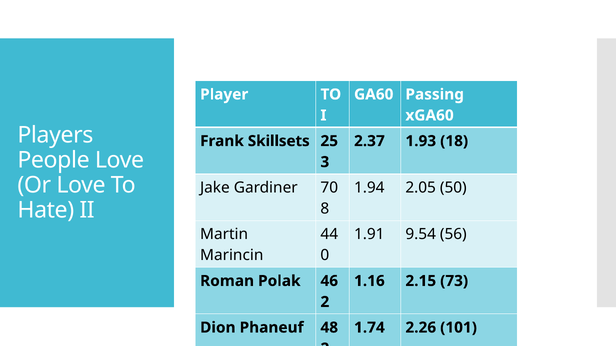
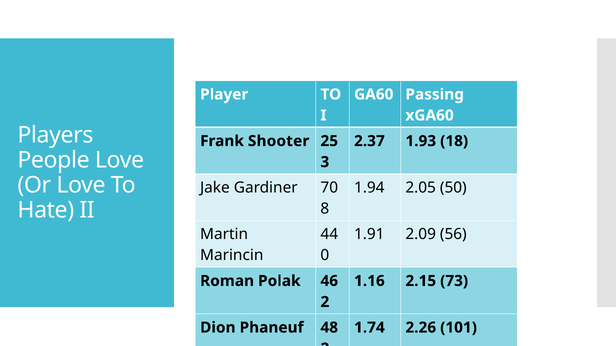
Skillsets: Skillsets -> Shooter (279, 141)
9.54: 9.54 -> 2.09 (421, 235)
